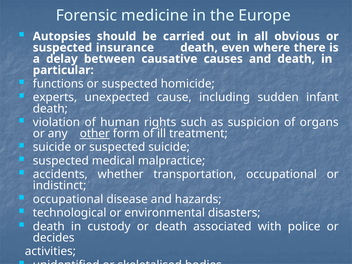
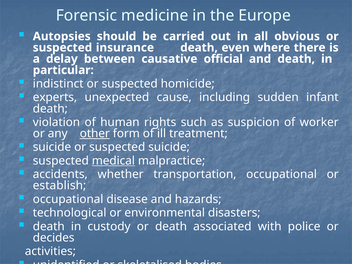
causes: causes -> official (223, 59)
functions: functions -> indistinct (58, 84)
organs: organs -> worker (319, 122)
medical underline: none -> present (113, 161)
indistinct: indistinct -> establish (59, 186)
